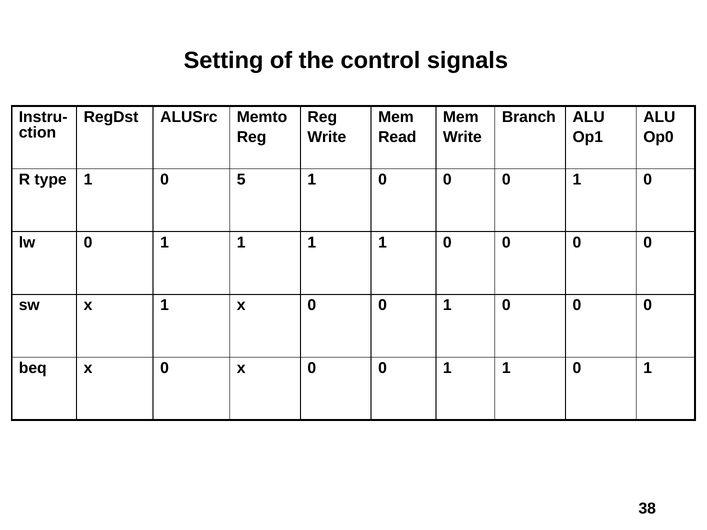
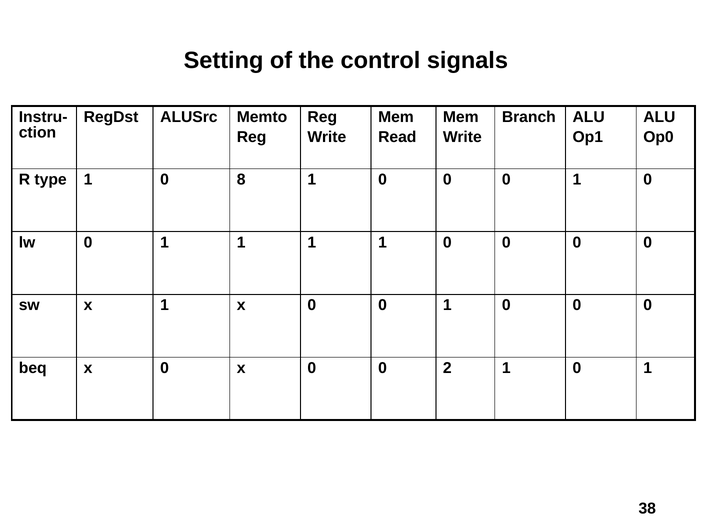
5: 5 -> 8 (241, 180)
1: 1 -> 2 (447, 368)
